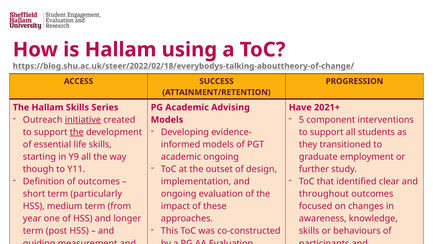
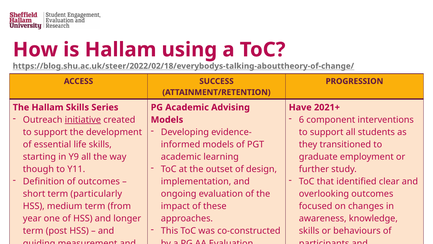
5: 5 -> 6 (301, 120)
the underline: present -> none (77, 132)
academic ongoing: ongoing -> learning (221, 157)
throughout: throughout -> overlooking (324, 194)
